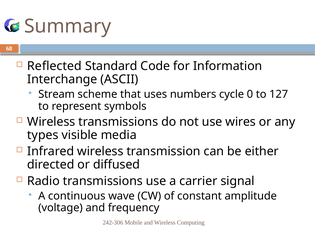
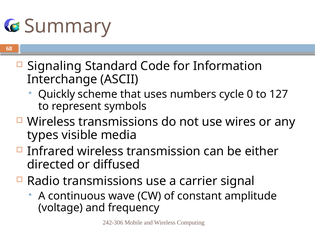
Reflected: Reflected -> Signaling (55, 66)
Stream: Stream -> Quickly (57, 94)
